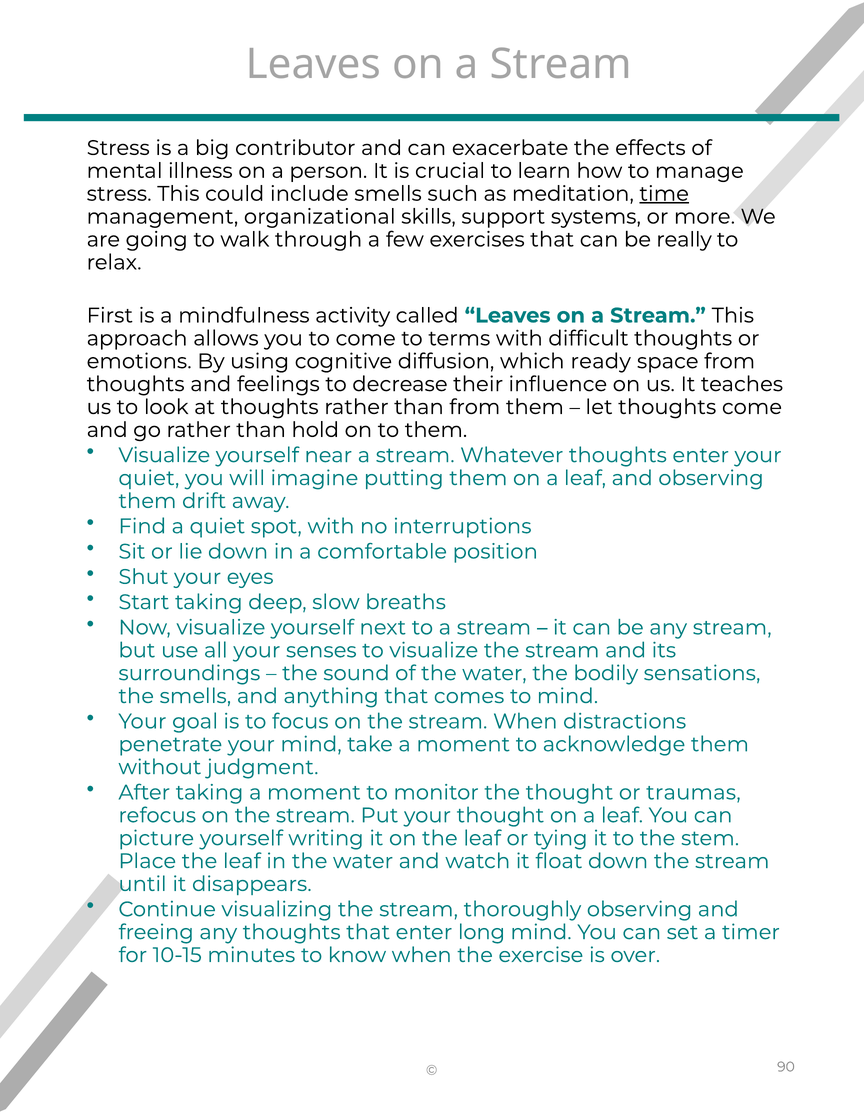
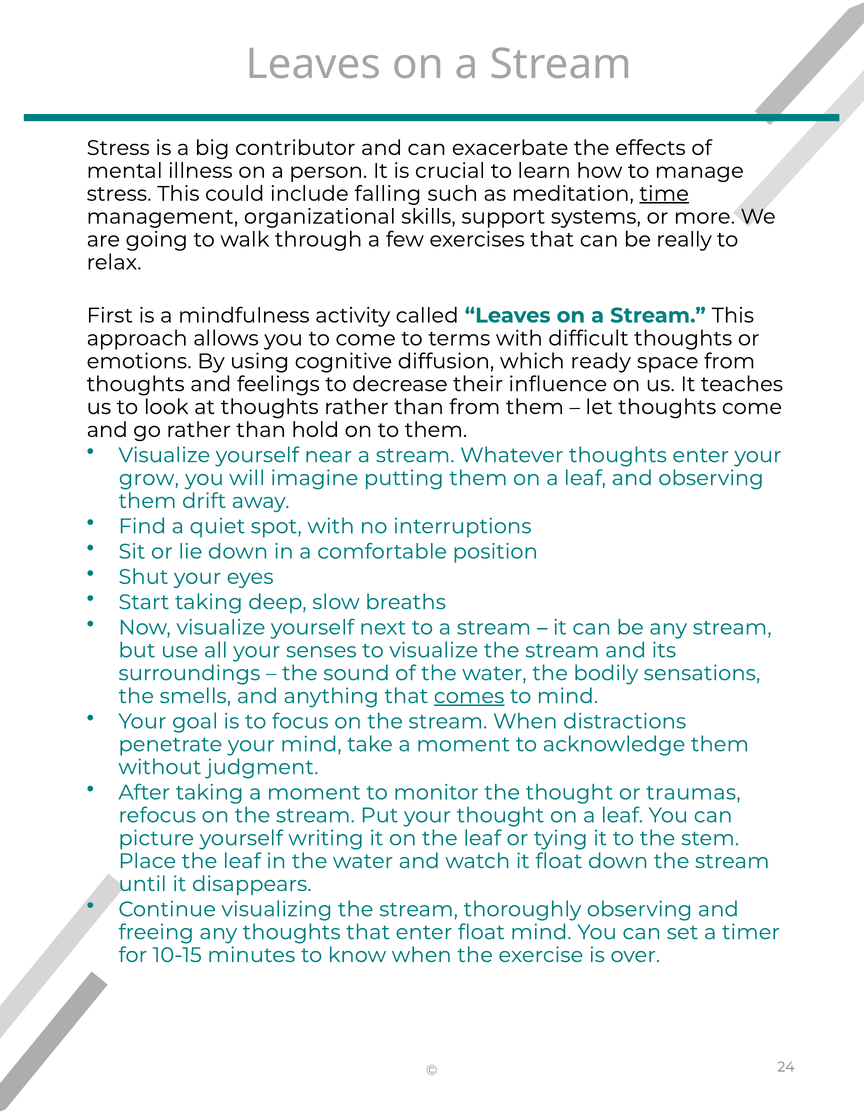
include smells: smells -> falling (388, 194)
quiet: quiet -> grow (149, 478)
comes underline: none -> present (469, 696)
enter long: long -> float (481, 932)
90: 90 -> 24 (786, 1067)
